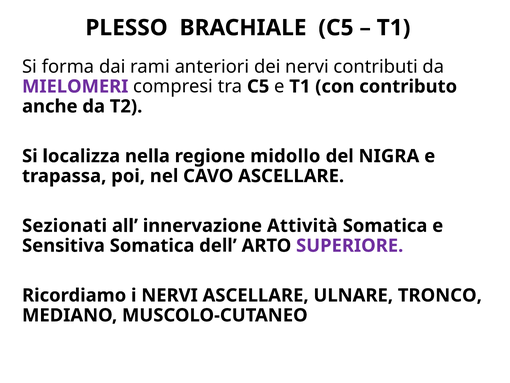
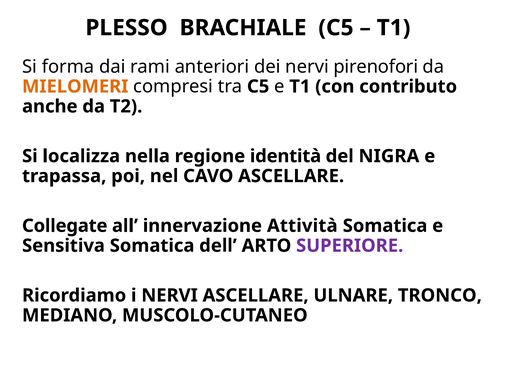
contributi: contributi -> pirenofori (376, 67)
MIELOMERI colour: purple -> orange (75, 86)
midollo: midollo -> identità (286, 156)
Sezionati: Sezionati -> Collegate (65, 225)
